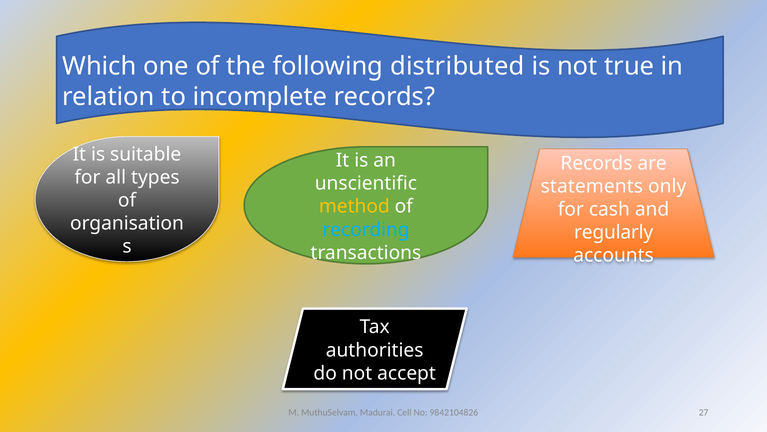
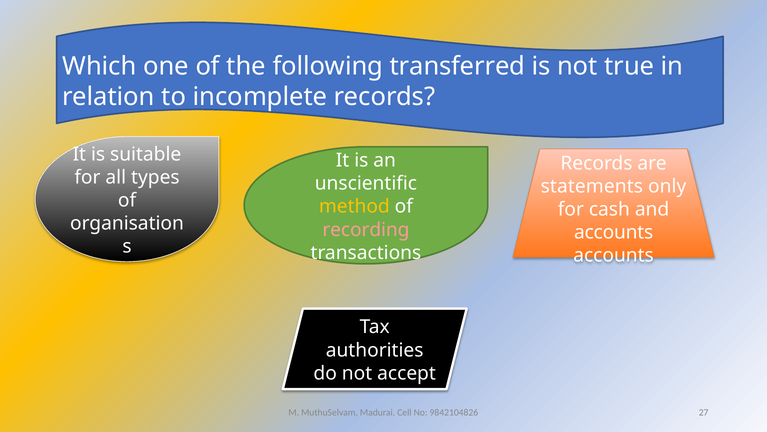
distributed: distributed -> transferred (457, 66)
recording colour: light blue -> pink (366, 229)
regularly: regularly -> accounts (614, 232)
